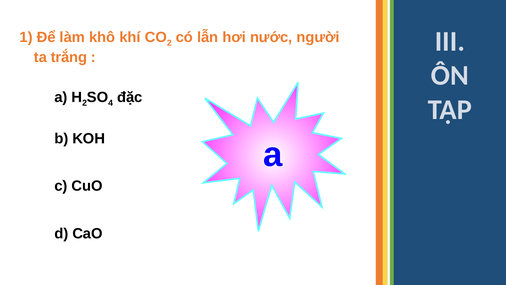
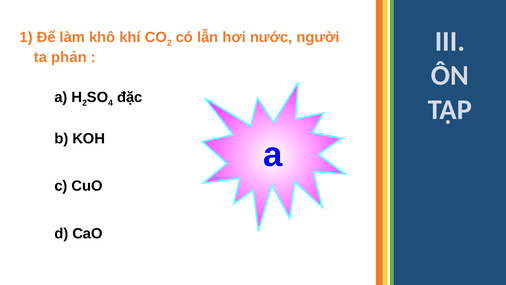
trắng: trắng -> phản (69, 57)
